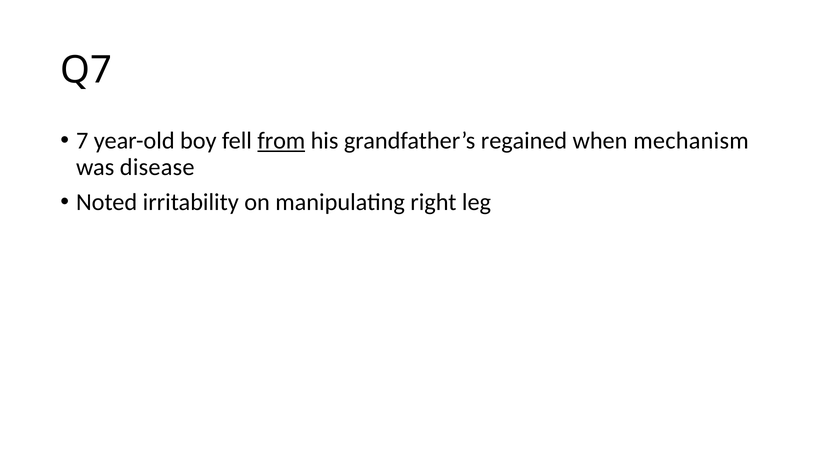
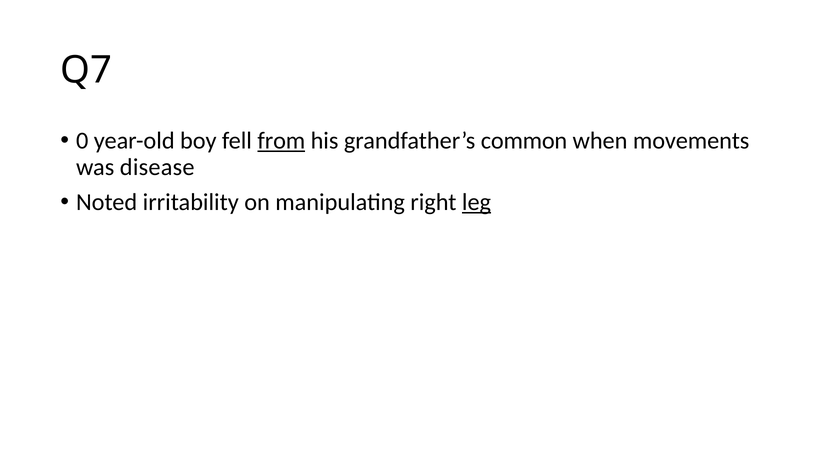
7: 7 -> 0 (82, 141)
regained: regained -> common (524, 141)
mechanism: mechanism -> movements (691, 141)
leg underline: none -> present (476, 202)
